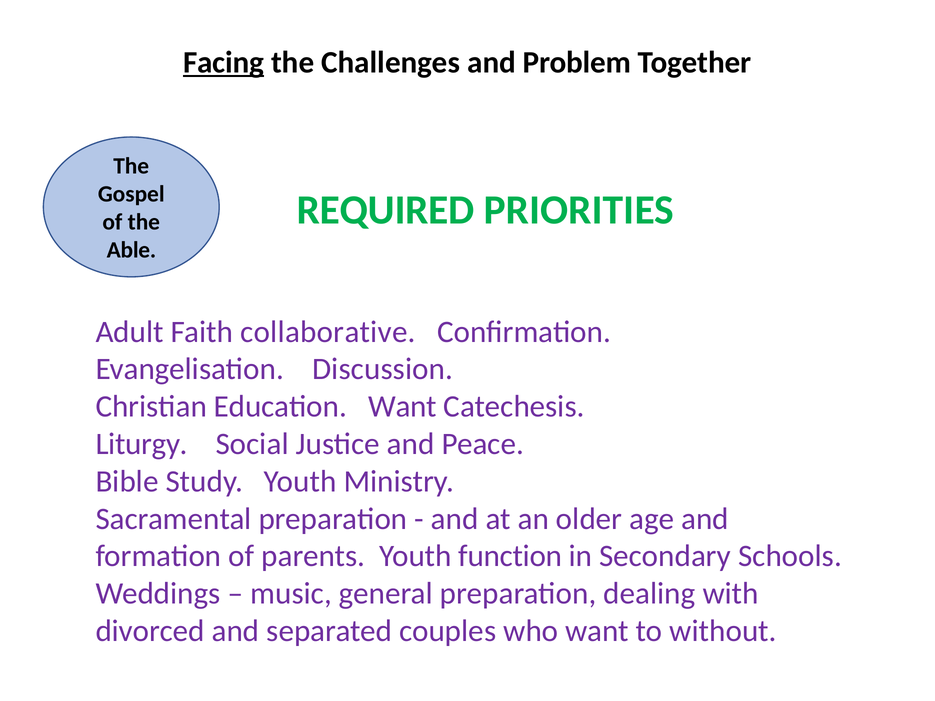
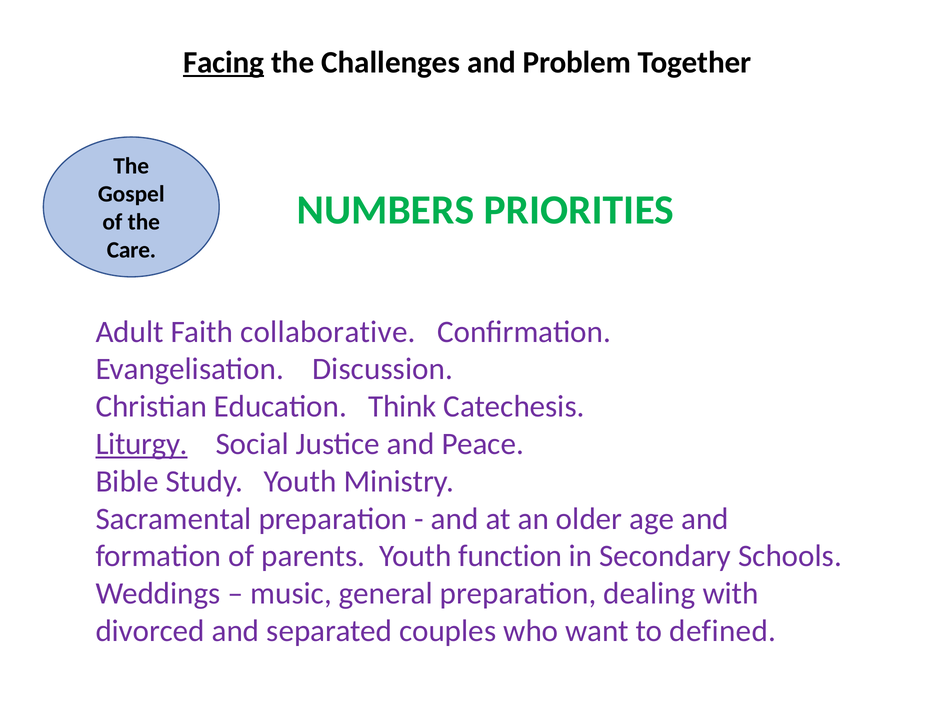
REQUIRED: REQUIRED -> NUMBERS (386, 210)
Able: Able -> Care (131, 250)
Education Want: Want -> Think (402, 407)
Liturgy underline: none -> present (142, 444)
without: without -> defined (723, 631)
